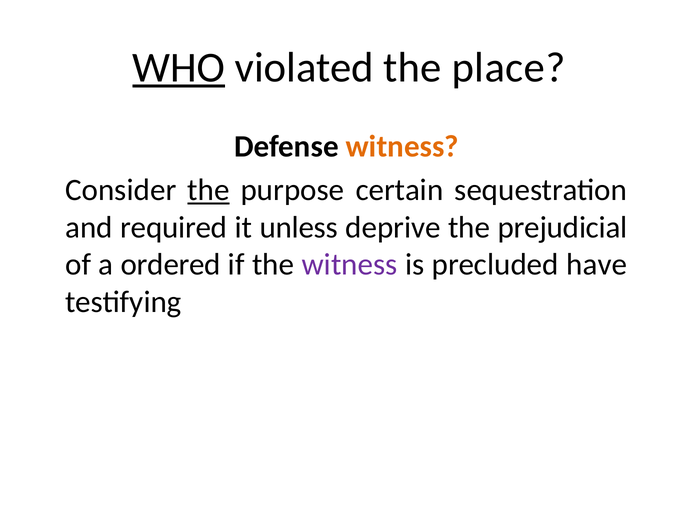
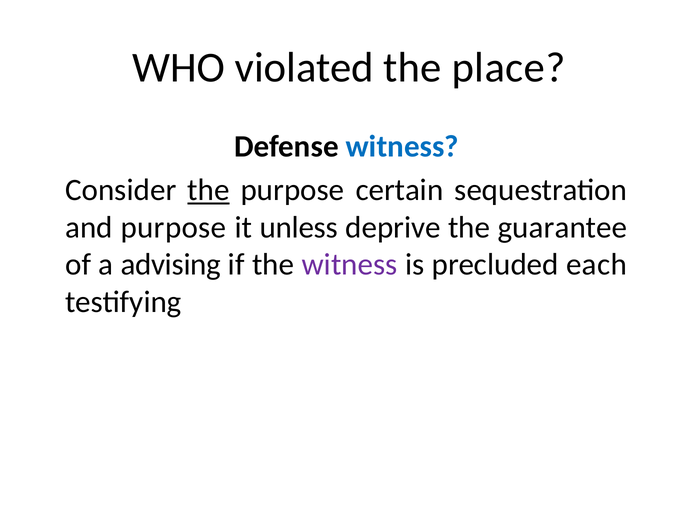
WHO underline: present -> none (179, 68)
witness colour: orange -> blue (402, 147)
and required: required -> purpose (173, 227)
prejudicial: prejudicial -> guarantee (562, 227)
ordered: ordered -> advising (171, 265)
have: have -> each (597, 265)
